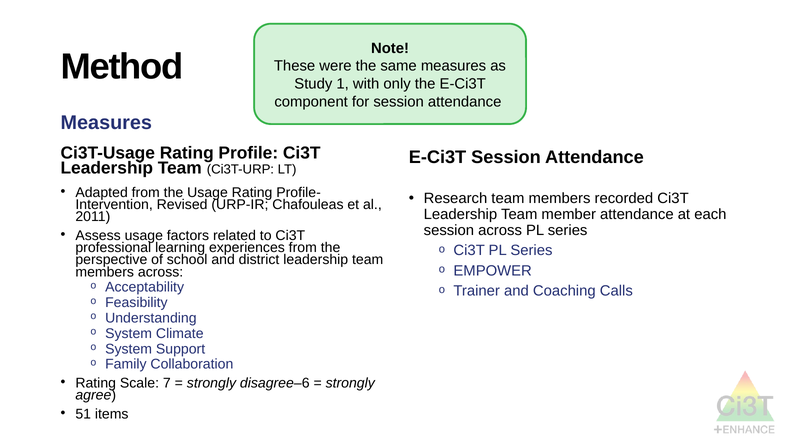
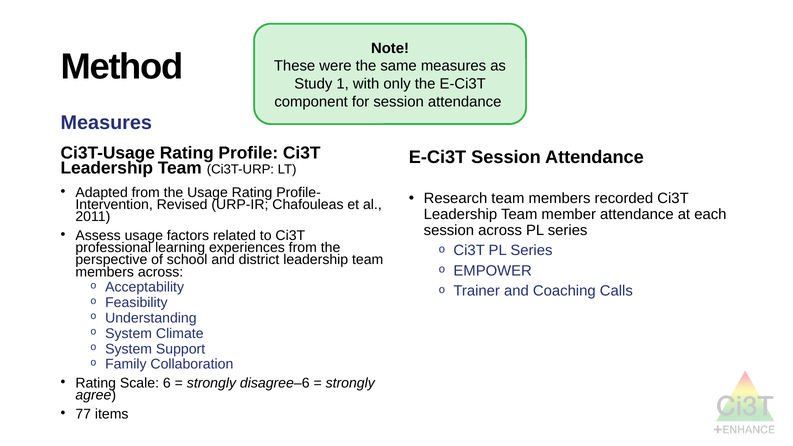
7: 7 -> 6 (167, 383)
51: 51 -> 77 (83, 414)
